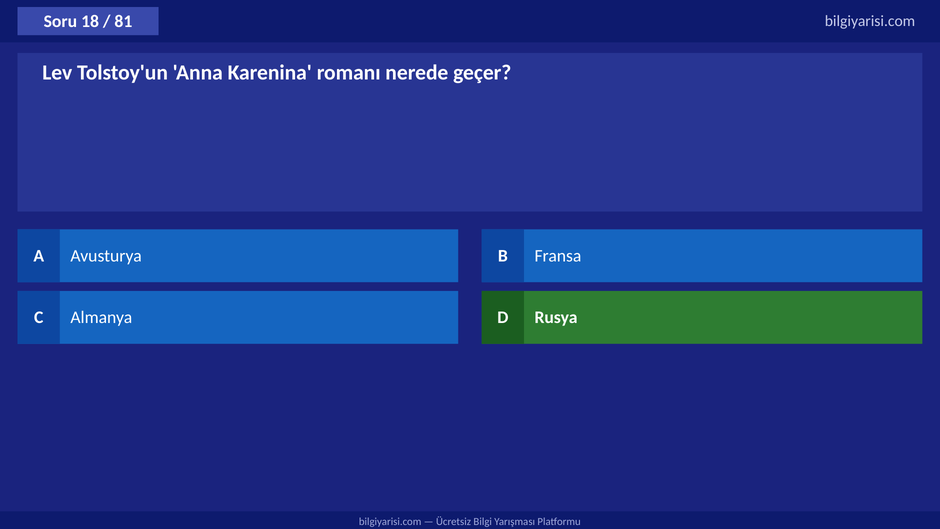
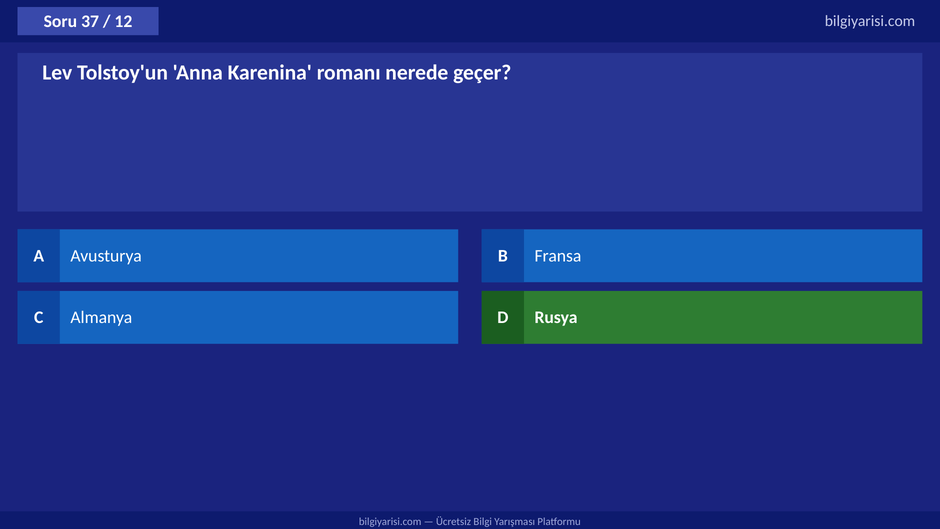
18: 18 -> 37 (90, 21)
81: 81 -> 12 (123, 21)
